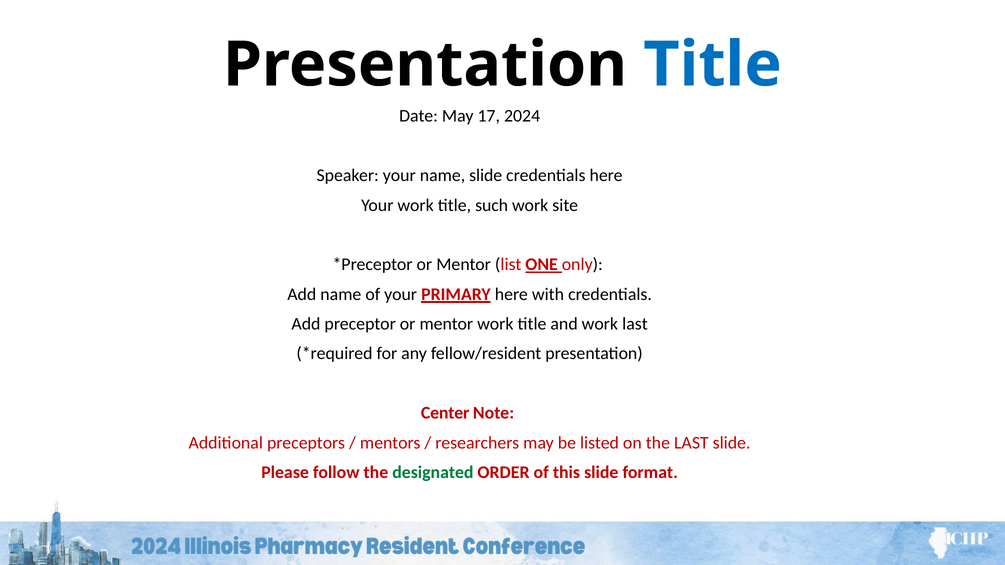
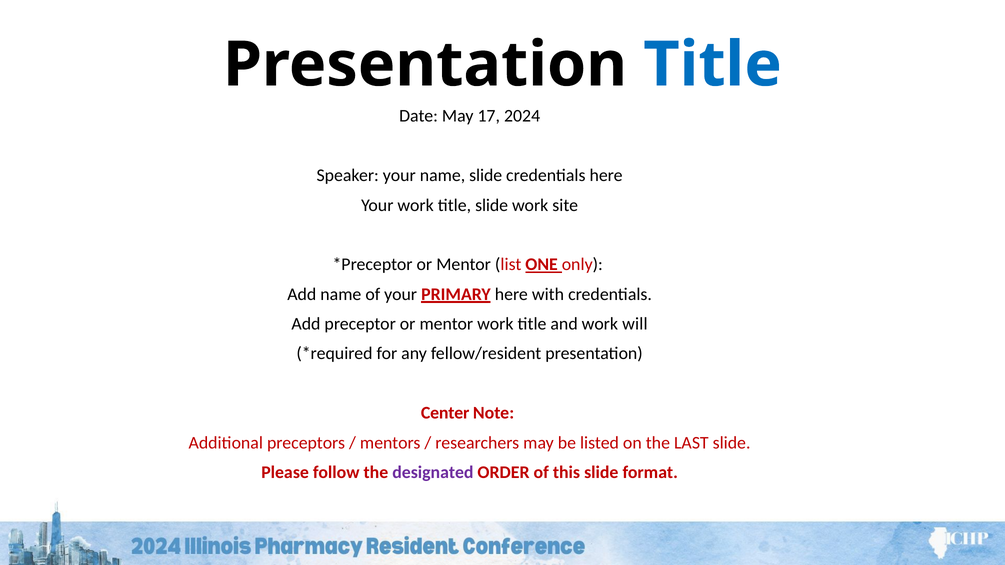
title such: such -> slide (492, 205)
work last: last -> will (635, 324)
designated colour: green -> purple (433, 473)
